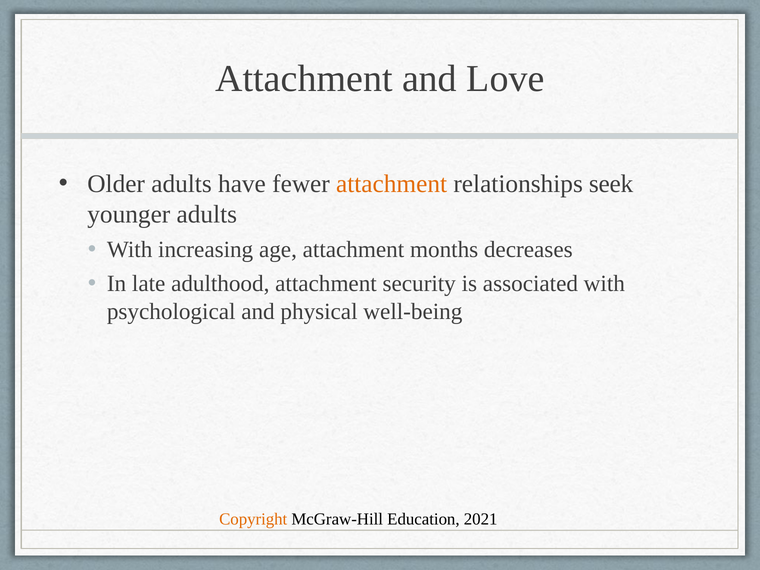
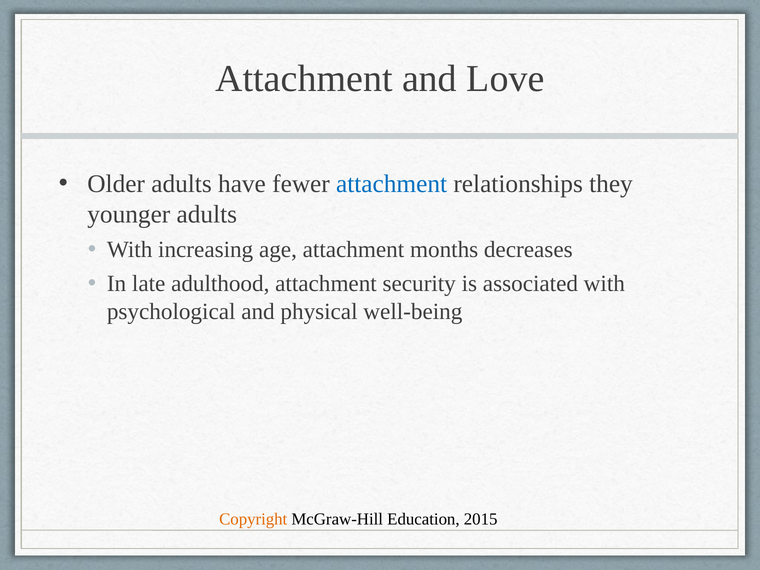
attachment colour: orange -> blue (392, 184)
seek: seek -> they (611, 184)
2021: 2021 -> 2015 (481, 519)
